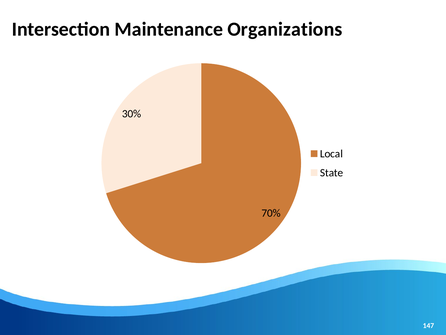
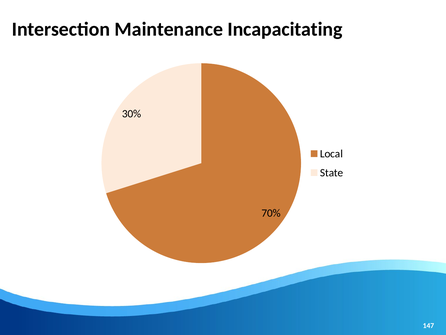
Organizations: Organizations -> Incapacitating (285, 29)
